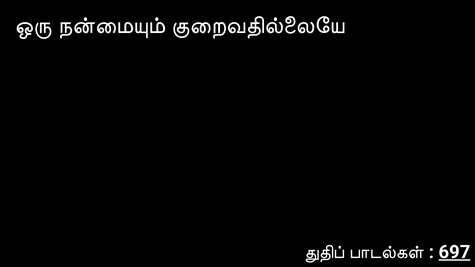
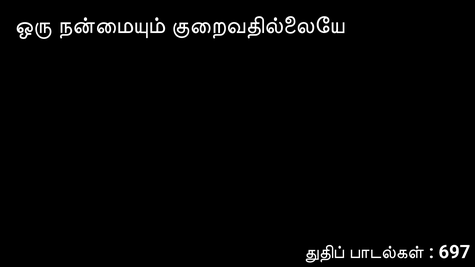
697 underline: present -> none (454, 252)
